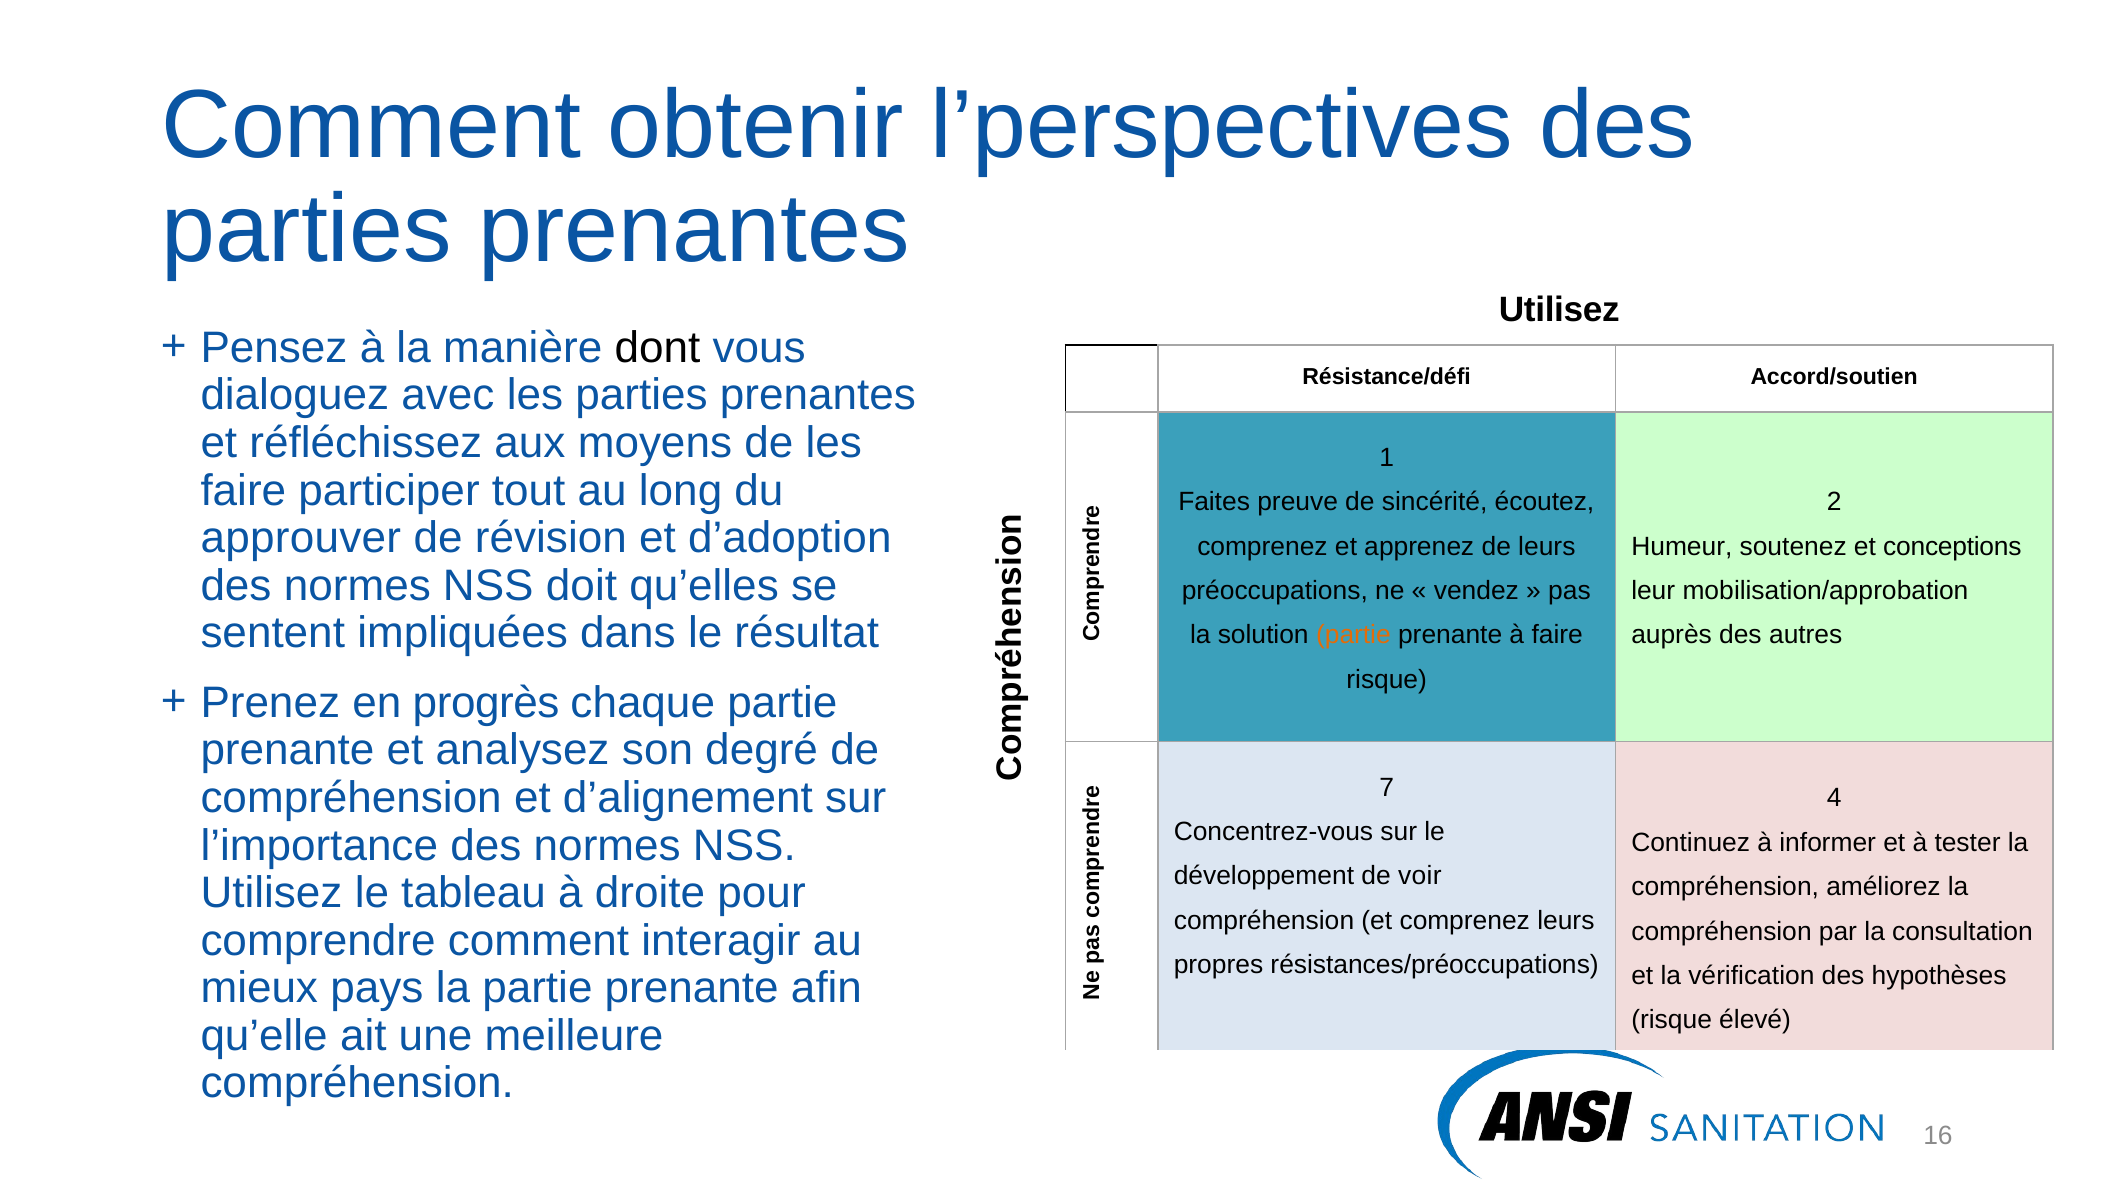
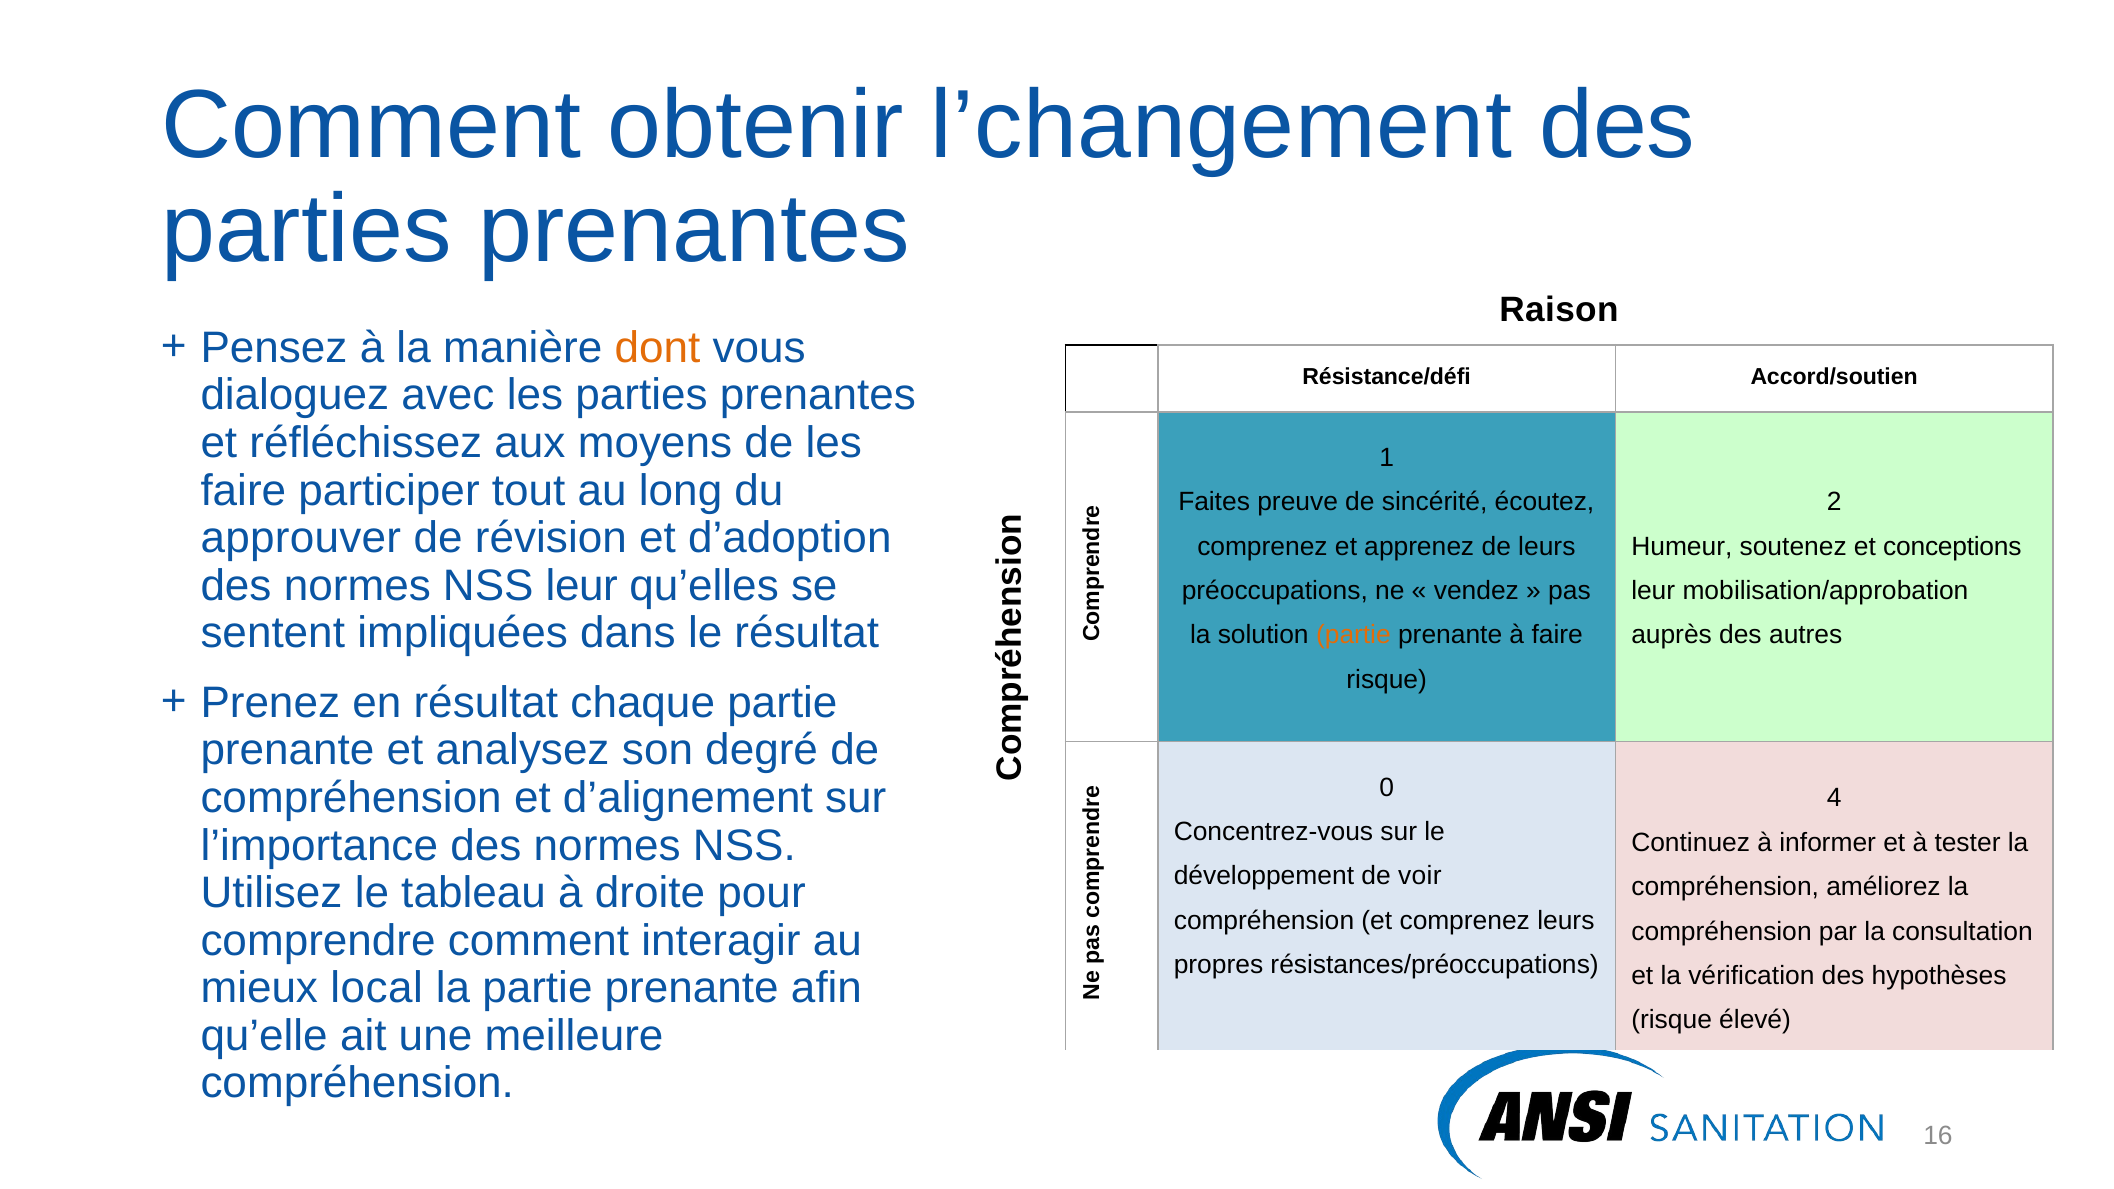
l’perspectives: l’perspectives -> l’changement (1221, 125)
Utilisez: Utilisez -> Raison (1559, 310)
dont colour: black -> orange (657, 348)
NSS doit: doit -> leur (582, 586)
en progrès: progrès -> résultat (486, 703)
7: 7 -> 0 (1387, 788)
pays: pays -> local (377, 988)
